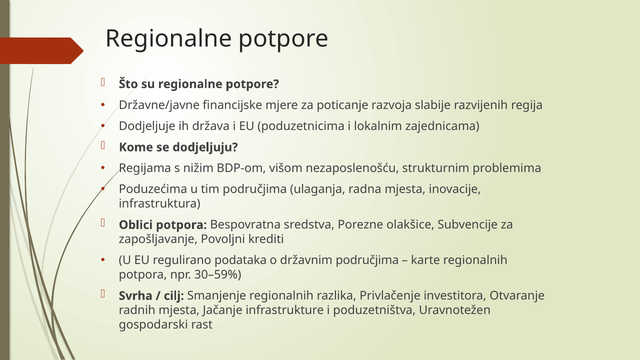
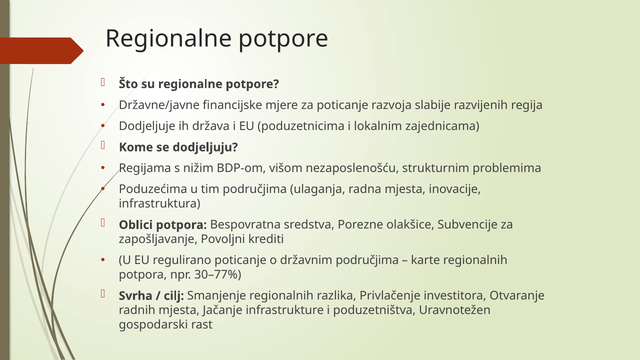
regulirano podataka: podataka -> poticanje (241, 260)
30–59%: 30–59% -> 30–77% (218, 275)
